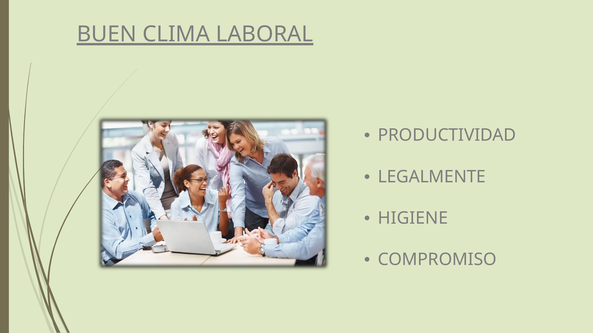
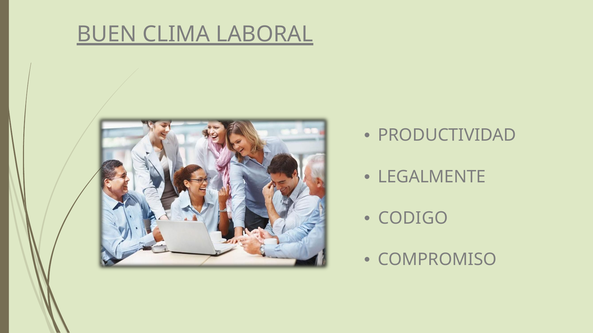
HIGIENE: HIGIENE -> CODIGO (413, 218)
